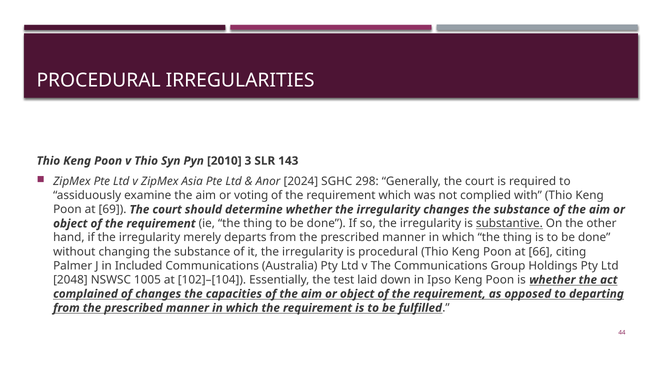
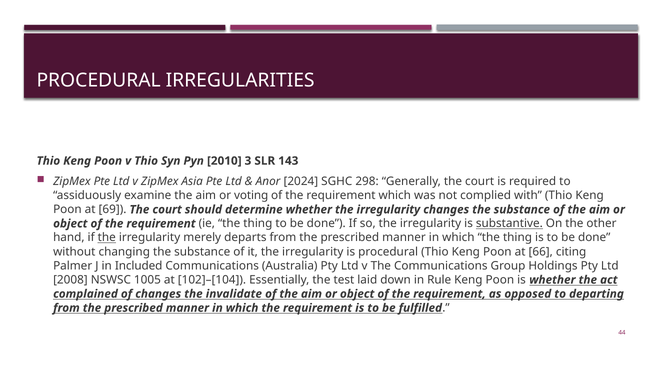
the underline: none -> present (107, 238)
2048: 2048 -> 2008 (70, 280)
Ipso: Ipso -> Rule (439, 280)
capacities: capacities -> invalidate (234, 294)
